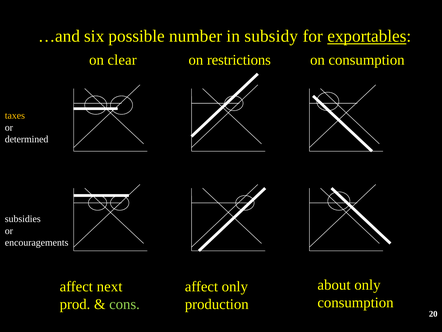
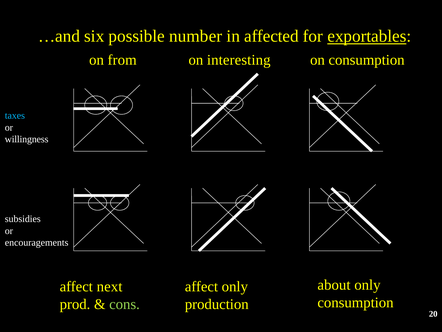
subsidy: subsidy -> affected (271, 36)
clear: clear -> from (122, 60)
restrictions: restrictions -> interesting (239, 60)
taxes colour: yellow -> light blue (15, 116)
determined: determined -> willingness (27, 139)
